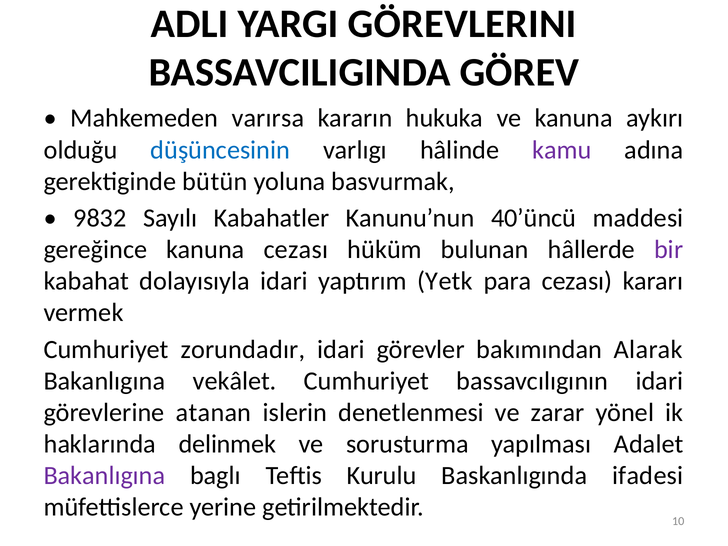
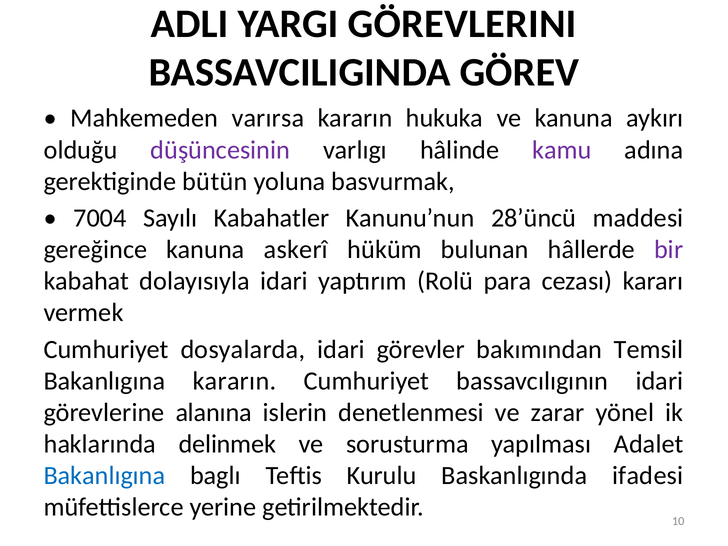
düşüncesinin colour: blue -> purple (220, 150)
9832: 9832 -> 7004 (100, 218)
40’üncü: 40’üncü -> 28’üncü (534, 218)
kanuna cezası: cezası -> askerî (296, 250)
Yetk: Yetk -> Rolü (445, 281)
zorundadır: zorundadır -> dosyalarda (243, 350)
Alarak: Alarak -> Temsil (648, 350)
Bakanlıgına vekâlet: vekâlet -> kararın (234, 381)
atanan: atanan -> alanına (214, 413)
Bakanlıgına colour: purple -> blue (104, 476)
